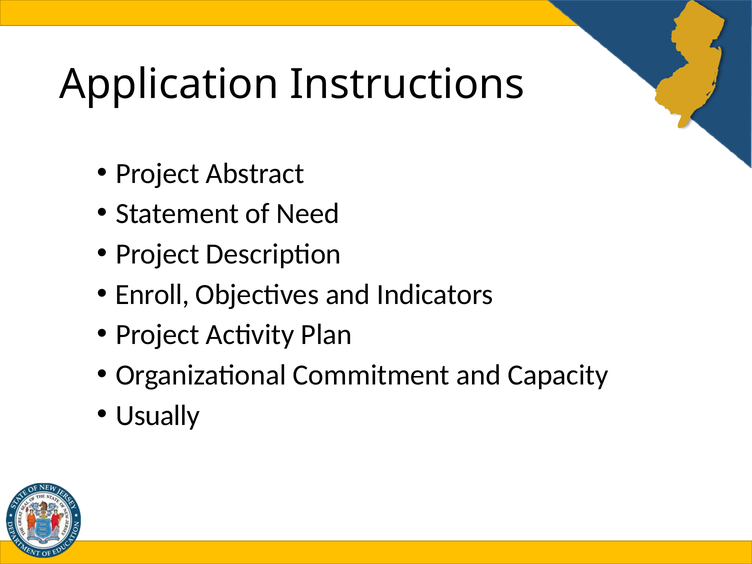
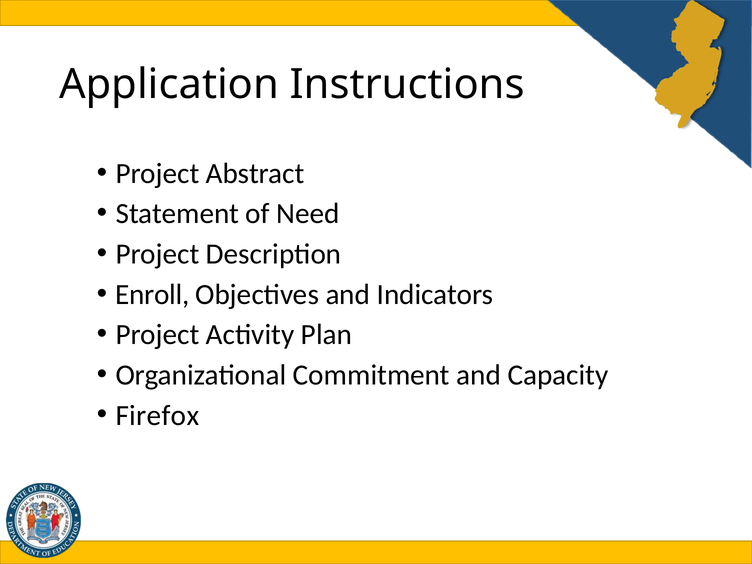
Usually: Usually -> Firefox (157, 415)
